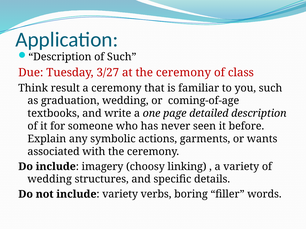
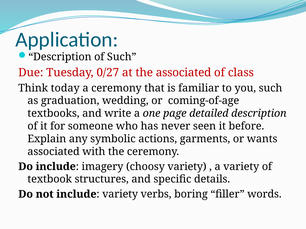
3/27: 3/27 -> 0/27 (108, 73)
at the ceremony: ceremony -> associated (184, 73)
result: result -> today (65, 88)
choosy linking: linking -> variety (187, 167)
wedding: wedding -> textbook (50, 180)
